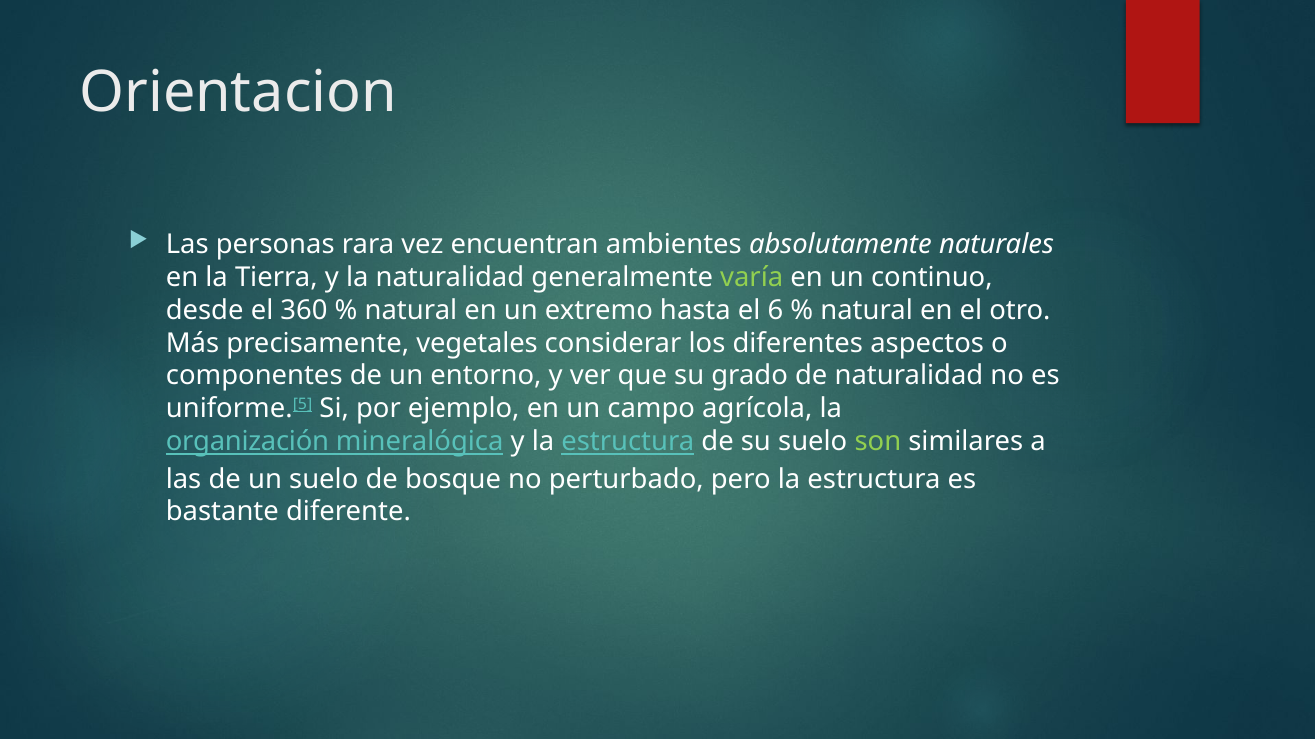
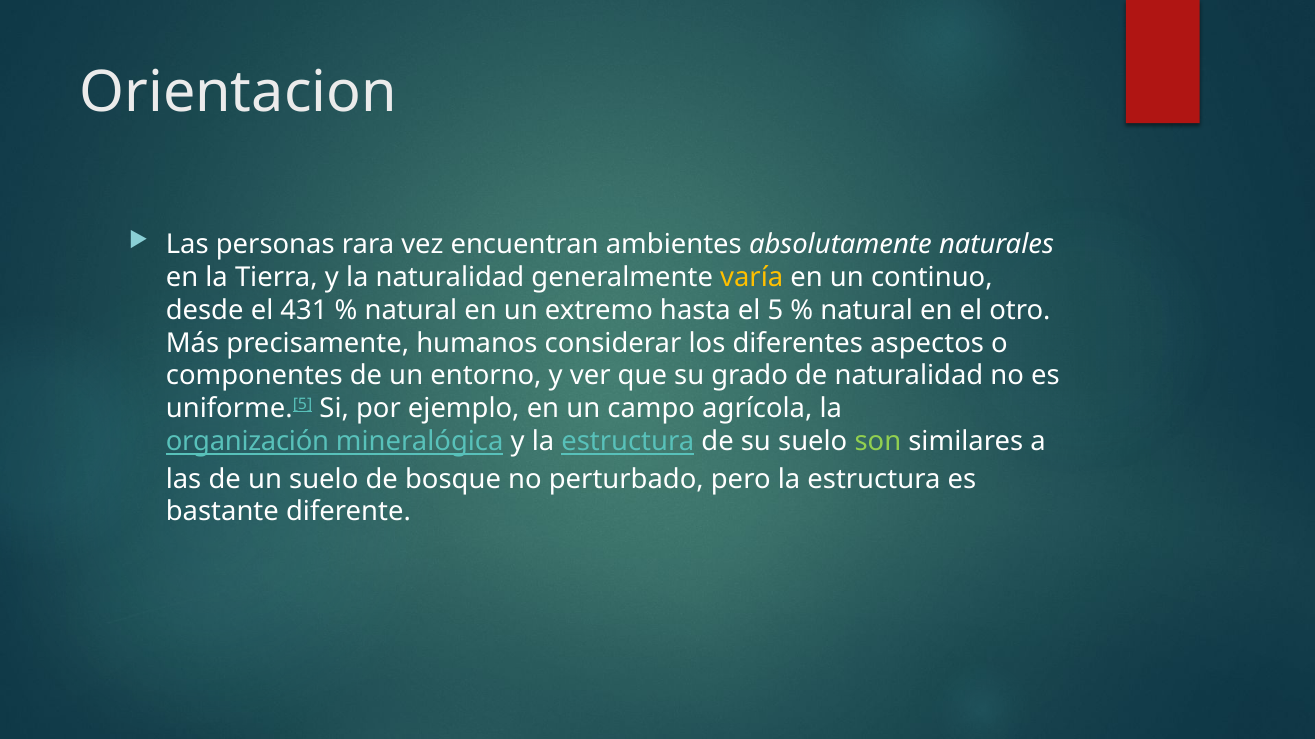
varía colour: light green -> yellow (752, 278)
360: 360 -> 431 (304, 311)
6: 6 -> 5 (775, 311)
vegetales: vegetales -> humanos (477, 343)
